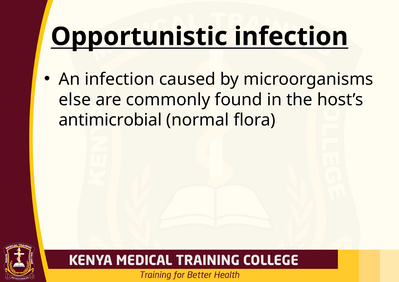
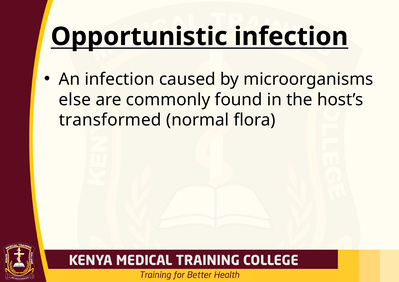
antimicrobial: antimicrobial -> transformed (110, 120)
